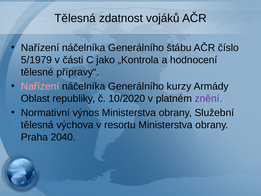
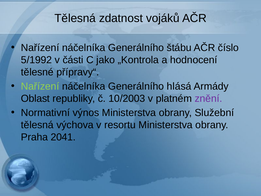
5/1979: 5/1979 -> 5/1992 (36, 60)
Nařízení colour: pink -> light green (40, 86)
kurzy: kurzy -> hlásá (179, 86)
10/2020: 10/2020 -> 10/2003 (127, 98)
2040: 2040 -> 2041 (63, 137)
